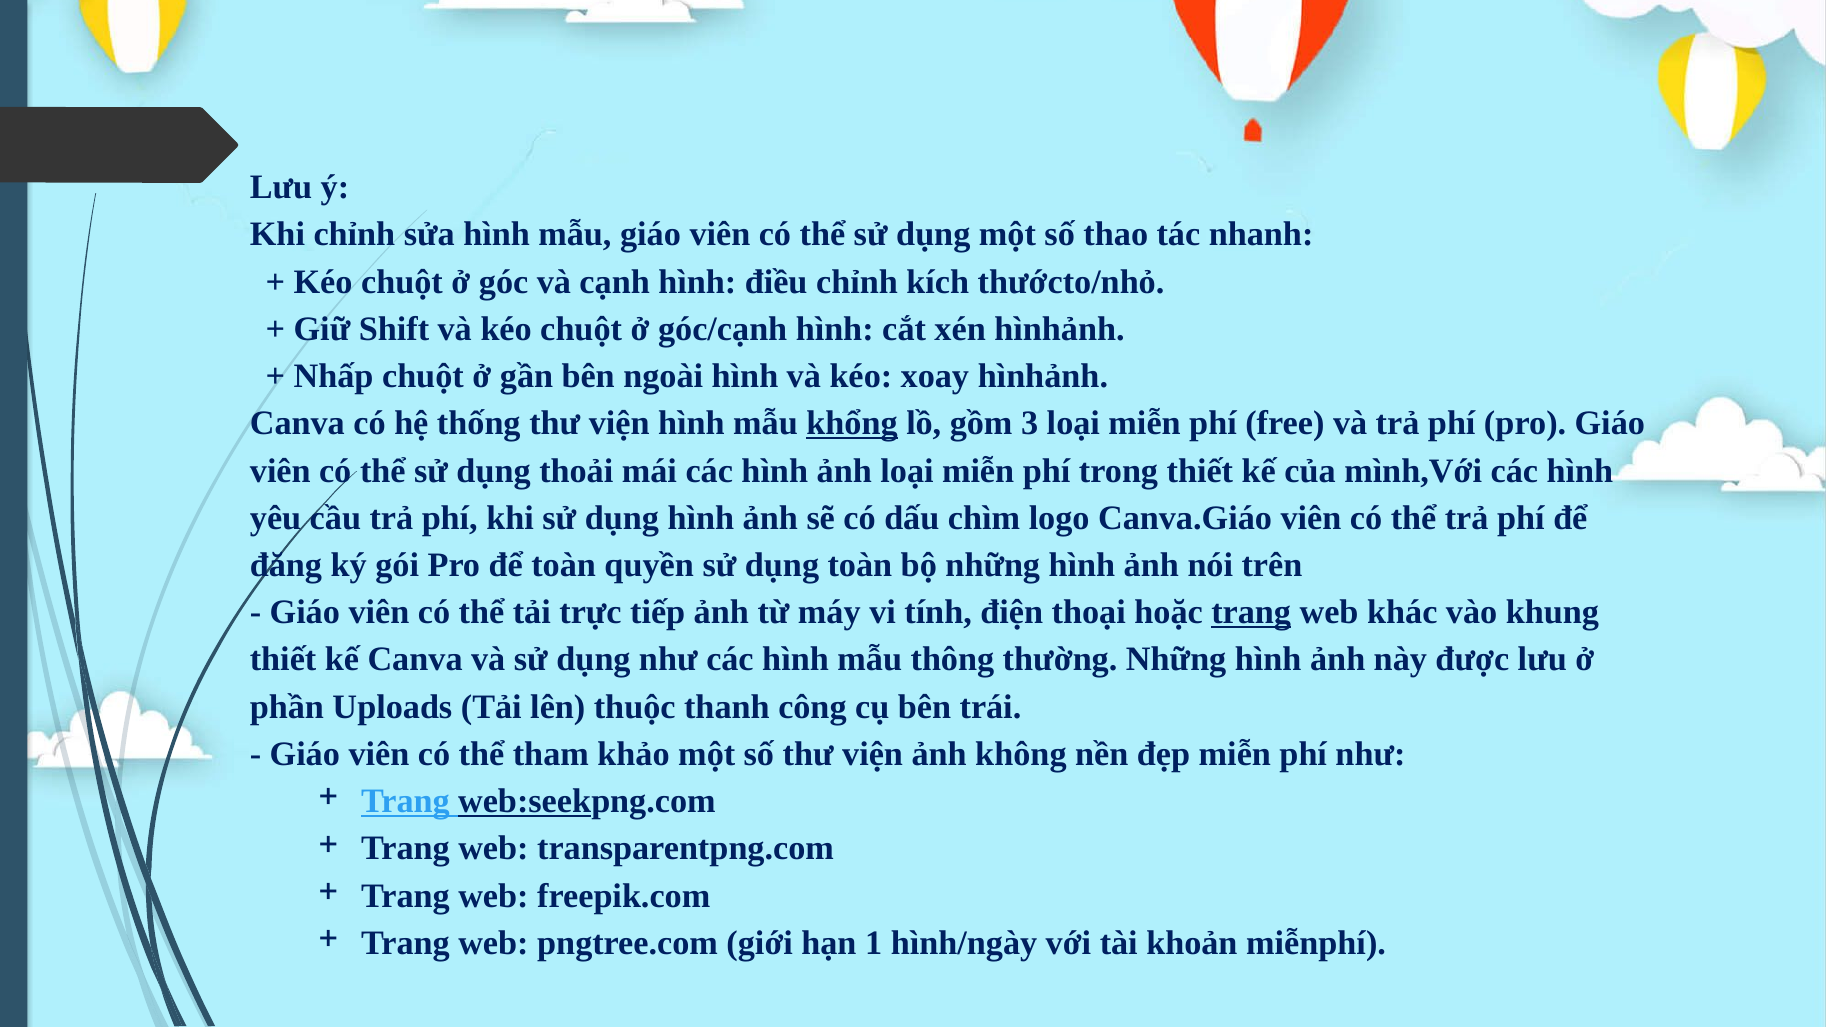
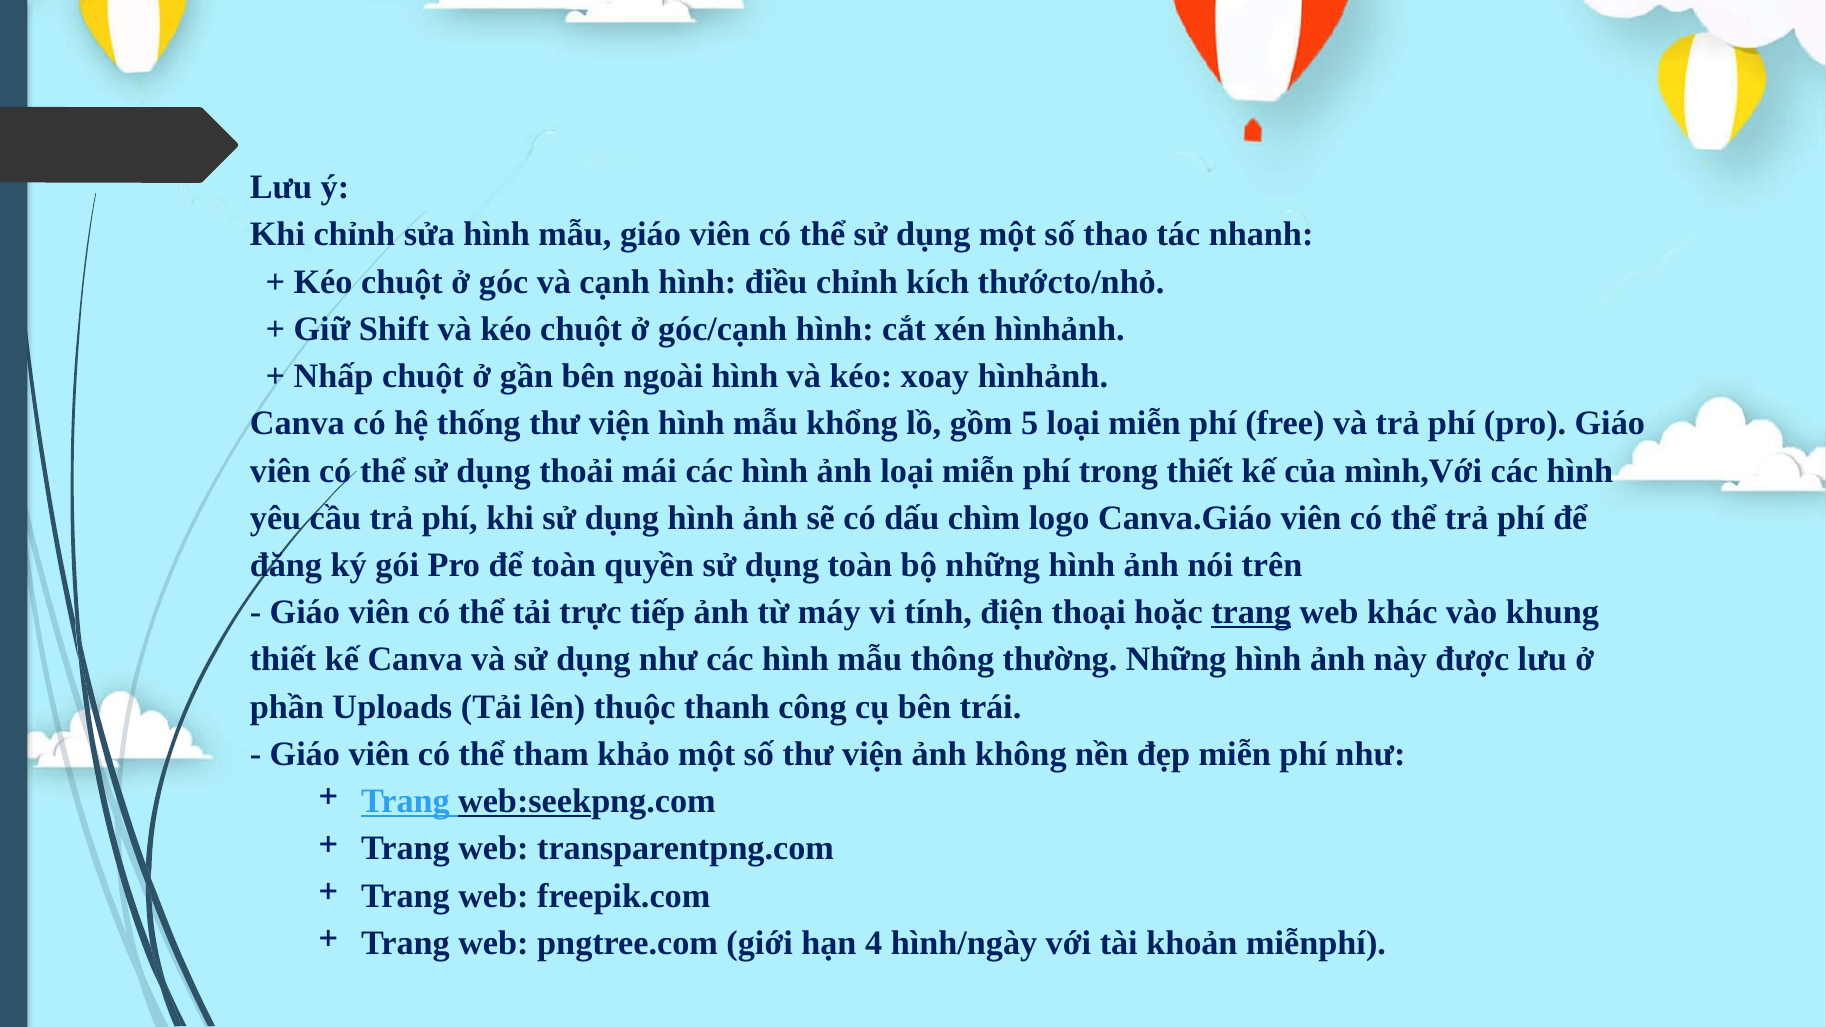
khổng underline: present -> none (852, 424)
3: 3 -> 5 (1030, 424)
1: 1 -> 4 (874, 943)
